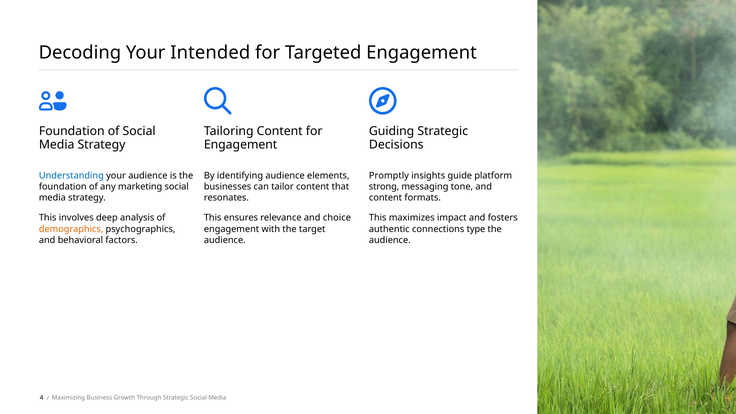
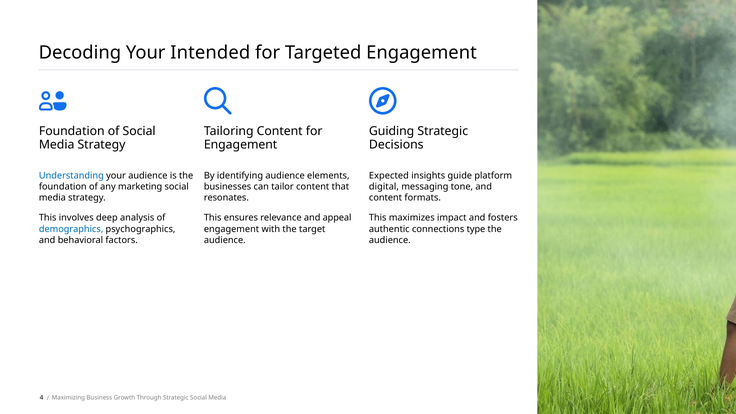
Promptly: Promptly -> Expected (389, 176)
strong: strong -> digital (384, 187)
choice: choice -> appeal (337, 218)
demographics colour: orange -> blue (71, 229)
